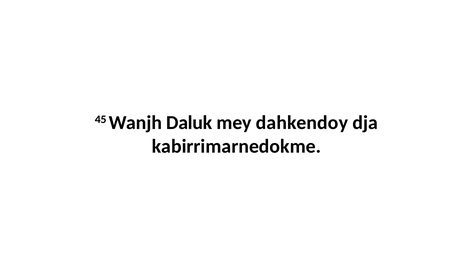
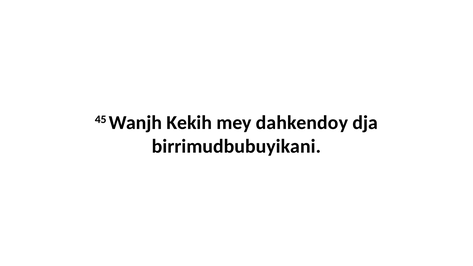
Daluk: Daluk -> Kekih (189, 123)
kabirrimarnedokme: kabirrimarnedokme -> birrimudbubuyikani (236, 146)
